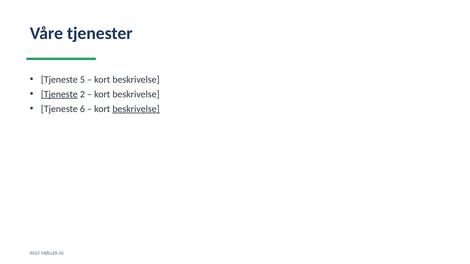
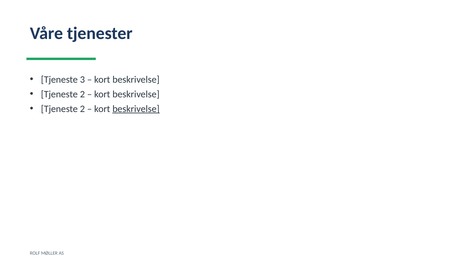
5: 5 -> 3 (82, 80)
Tjeneste underline: present -> none (59, 94)
6: 6 -> 2 (82, 109)
